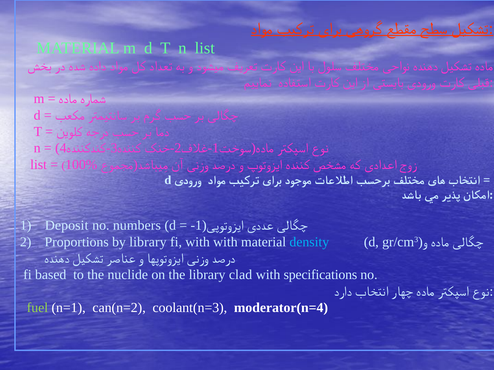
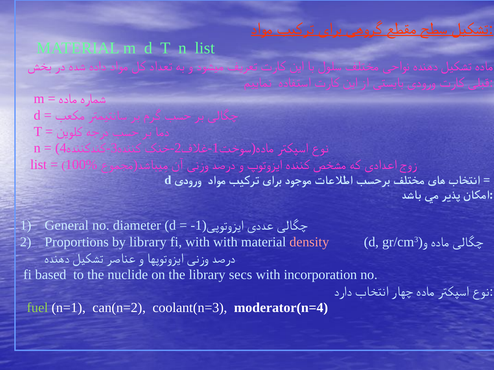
Deposit: Deposit -> General (67, 226)
numbers: numbers -> diameter (137, 226)
density colour: light blue -> pink (309, 242)
clad: clad -> secs (241, 275)
specifications: specifications -> incorporation (320, 275)
